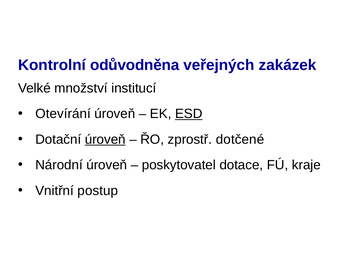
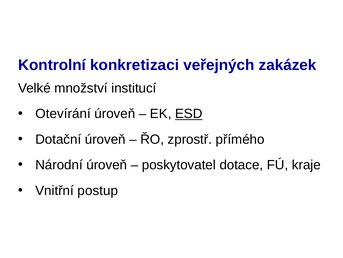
odůvodněna: odůvodněna -> konkretizaci (135, 65)
úroveň underline: present -> none (105, 139)
dotčené: dotčené -> přímého (240, 139)
